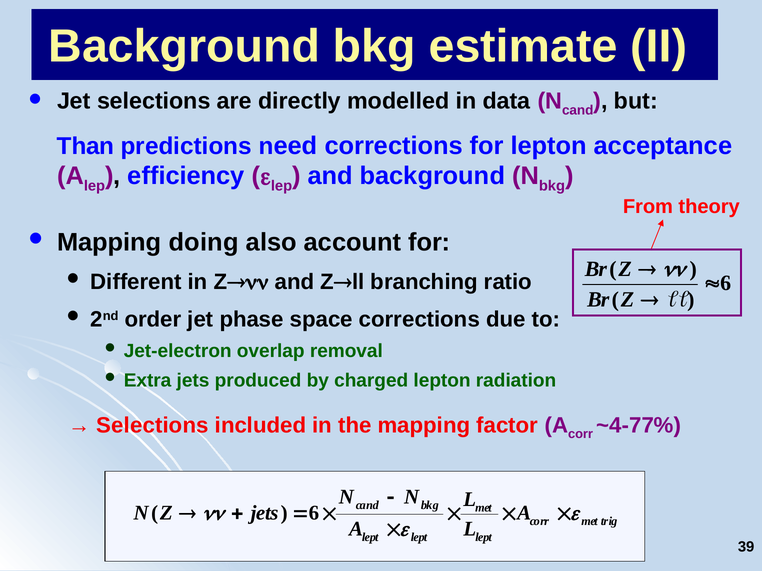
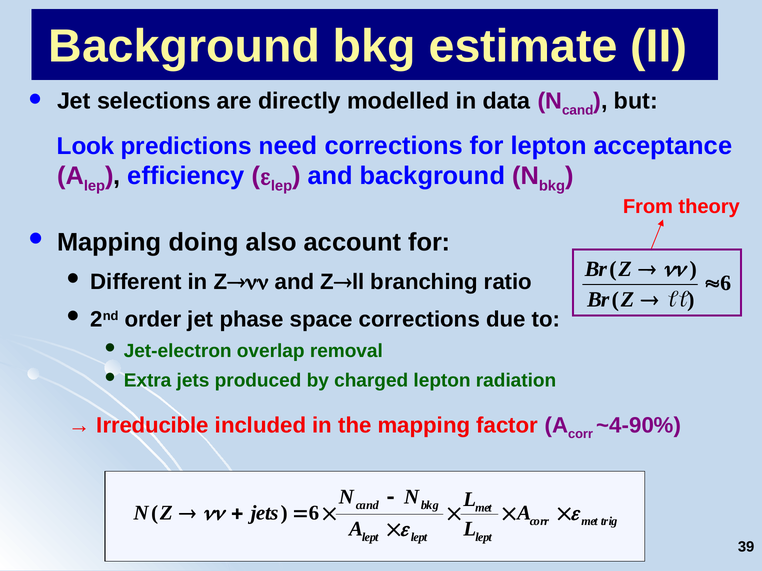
Than: Than -> Look (86, 146)
Selections: Selections -> Irreducible (153, 426)
~4-77%: ~4-77% -> ~4-90% (639, 426)
